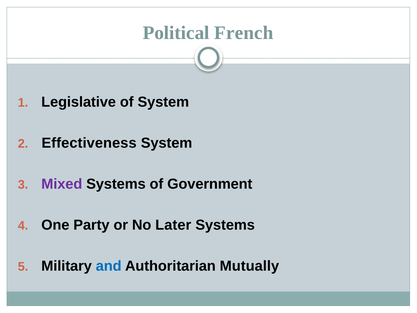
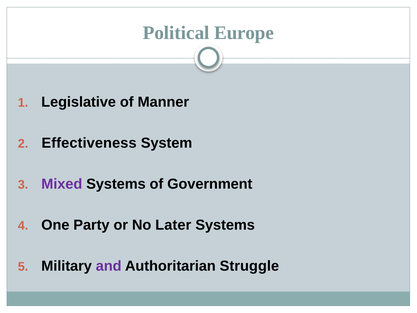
French: French -> Europe (244, 33)
of System: System -> Manner (163, 102)
and colour: blue -> purple (109, 266)
Mutually: Mutually -> Struggle (249, 266)
